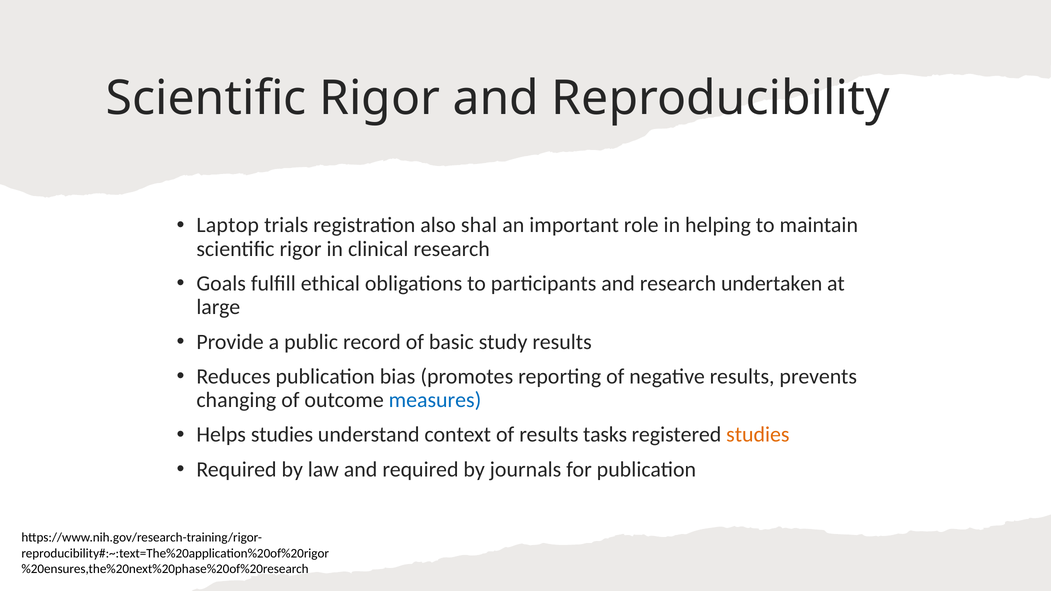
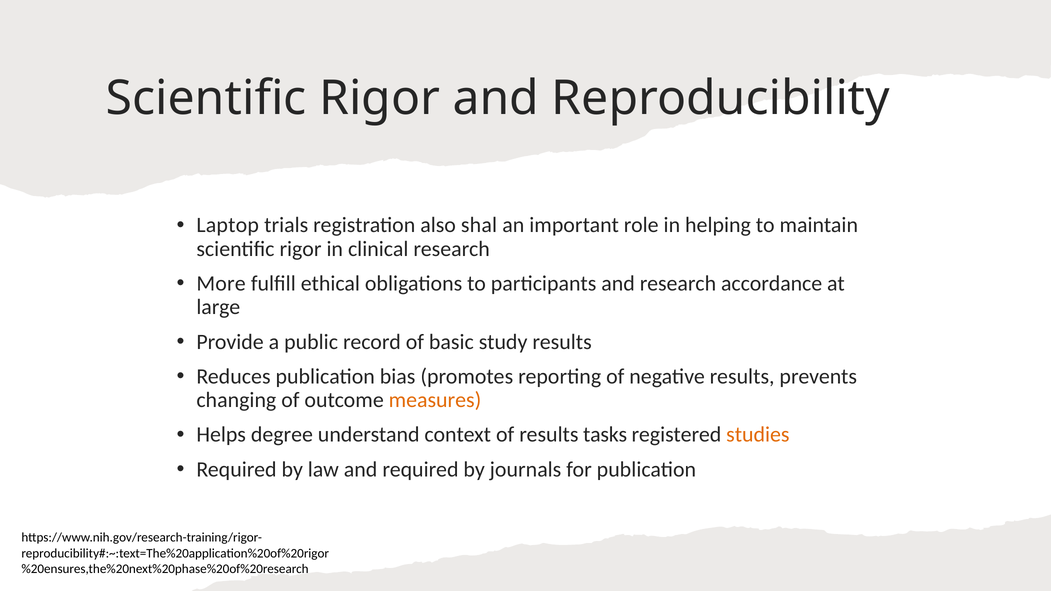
Goals: Goals -> More (221, 284)
undertaken: undertaken -> accordance (772, 284)
measures colour: blue -> orange (435, 400)
Helps studies: studies -> degree (282, 435)
